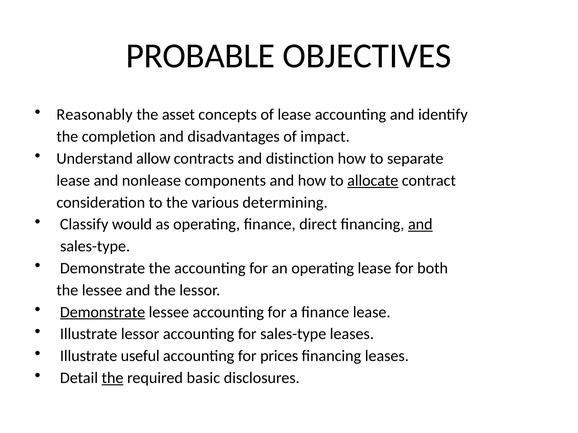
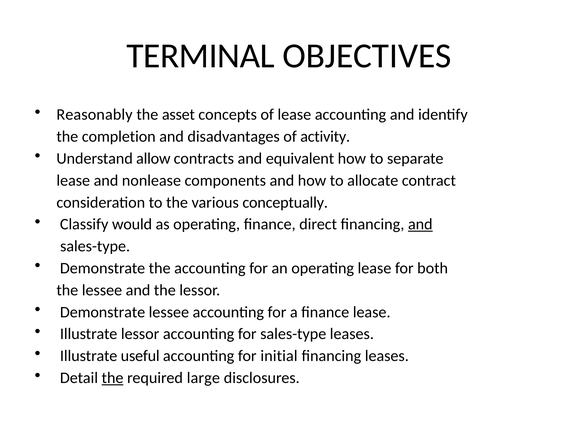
PROBABLE: PROBABLE -> TERMINAL (201, 56)
impact: impact -> activity (325, 137)
distinction: distinction -> equivalent (300, 159)
allocate underline: present -> none (373, 181)
determining: determining -> conceptually (285, 203)
Demonstrate underline: present -> none (103, 312)
prices: prices -> initial (279, 356)
basic: basic -> large (203, 378)
